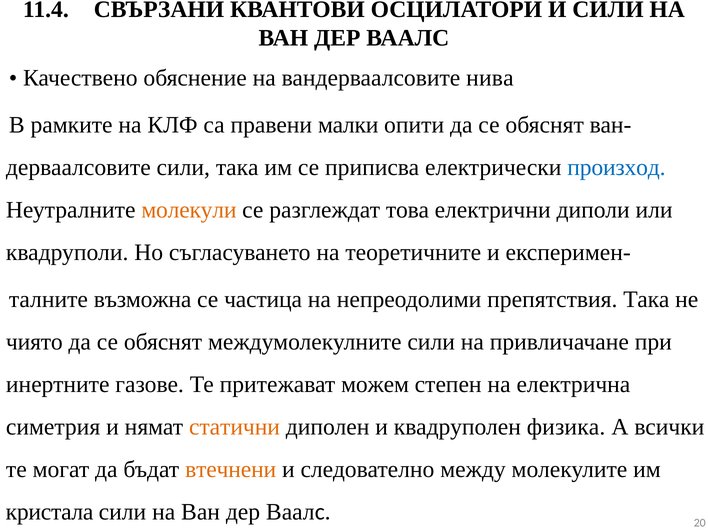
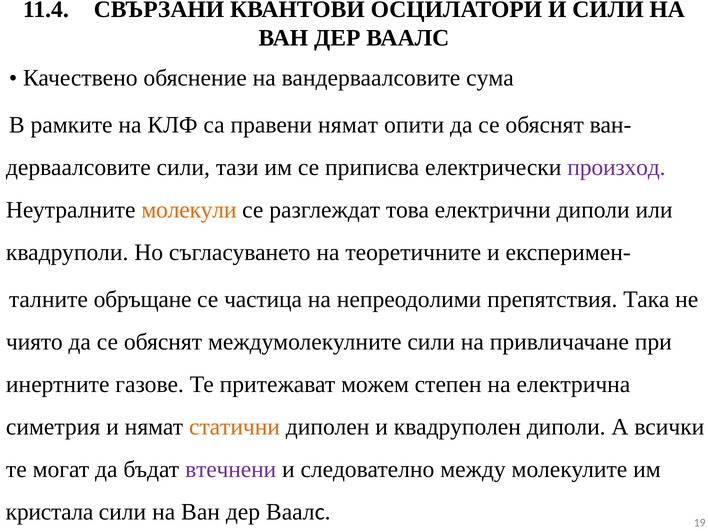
нива: нива -> сума (490, 78)
правени малки: малки -> нямат (348, 125)
сили така: така -> тази (237, 167)
произход colour: blue -> purple (616, 167)
възможна: възможна -> обръщане (143, 300)
квадруполен физика: физика -> диполи (566, 427)
втечнени colour: orange -> purple (231, 469)
20: 20 -> 19 (700, 523)
